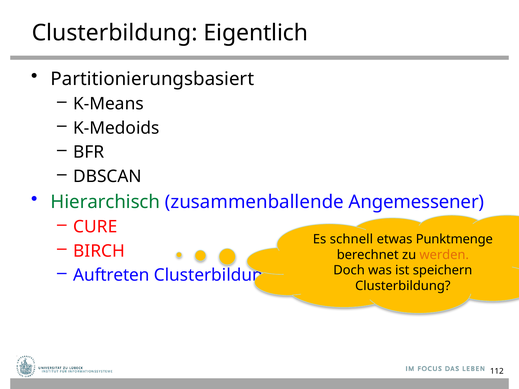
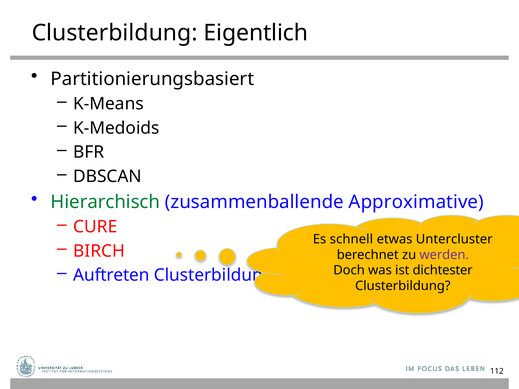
Angemessener: Angemessener -> Approximative (416, 202)
Punktmenge: Punktmenge -> Untercluster (454, 239)
werden colour: orange -> purple (444, 255)
speichern: speichern -> dichtester (443, 271)
